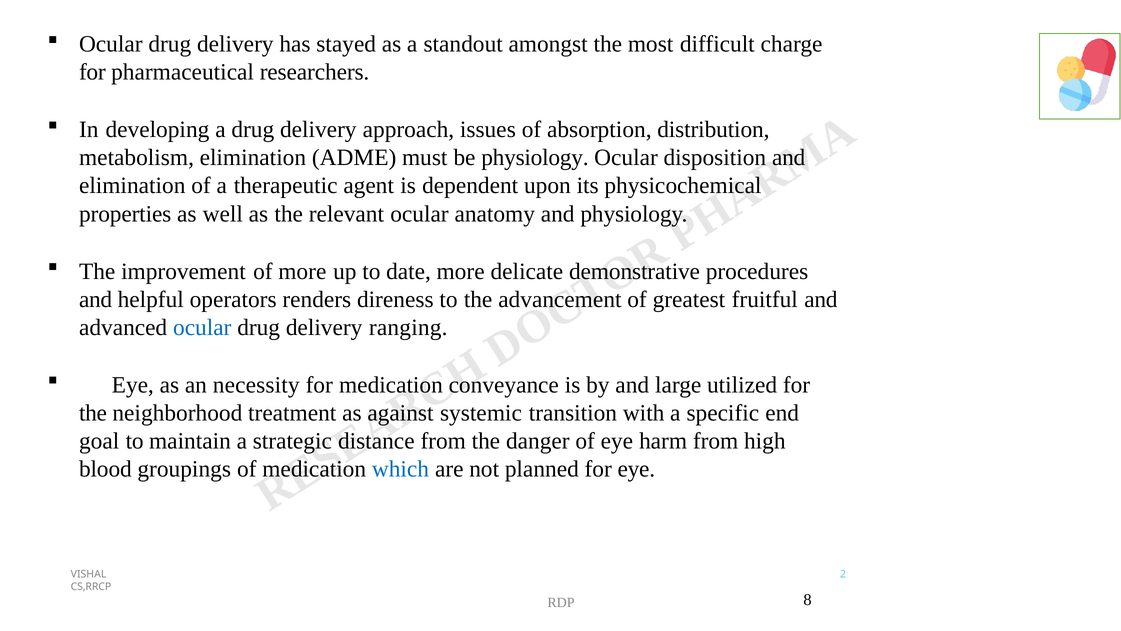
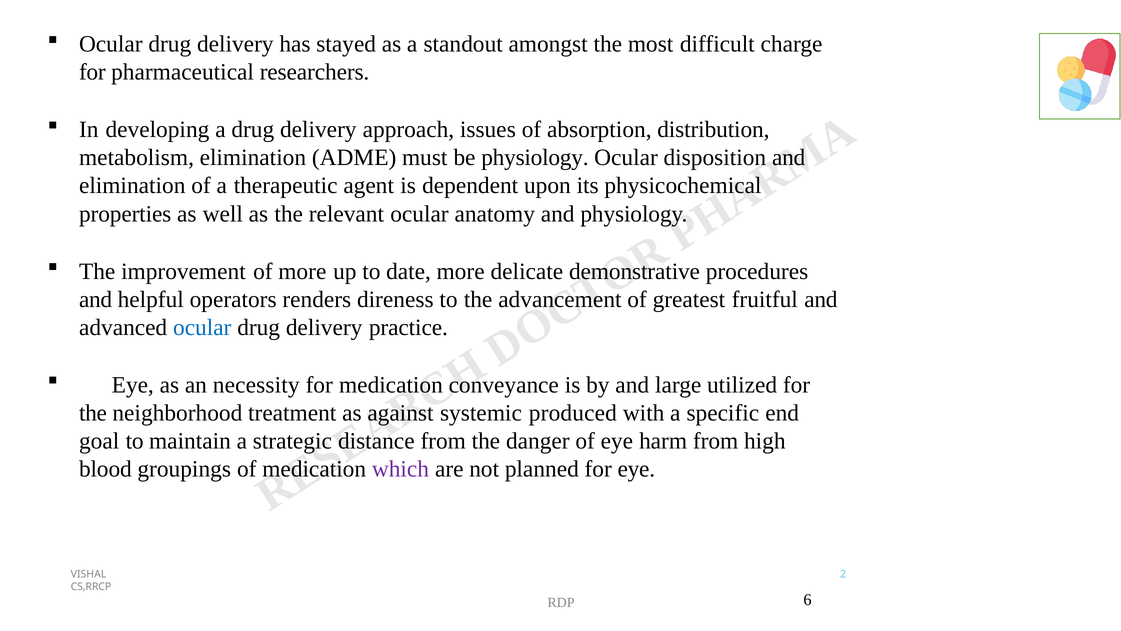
ranging: ranging -> practice (408, 327)
transition: transition -> produced (573, 413)
which colour: blue -> purple (400, 469)
8: 8 -> 6 (808, 600)
